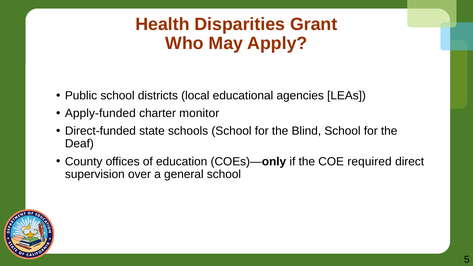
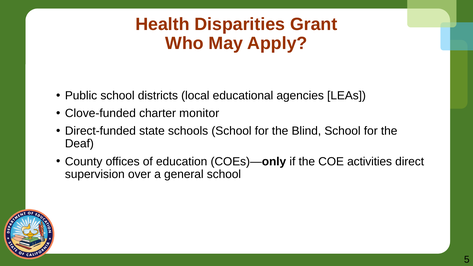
Apply-funded: Apply-funded -> Clove-funded (100, 113)
required: required -> activities (370, 161)
